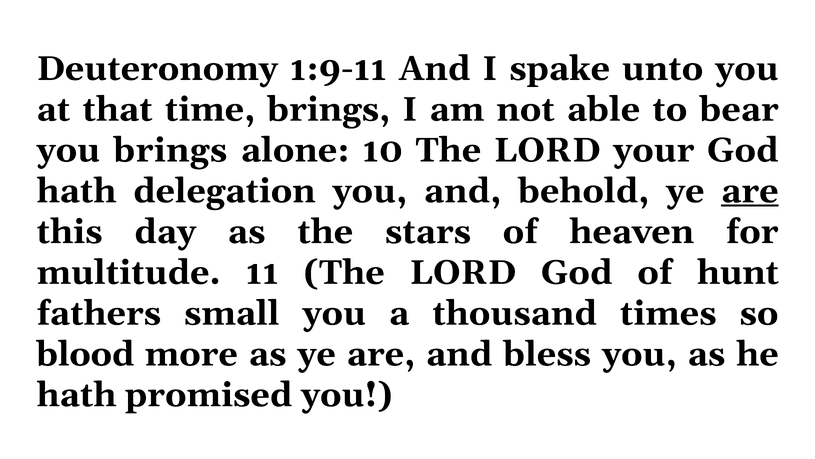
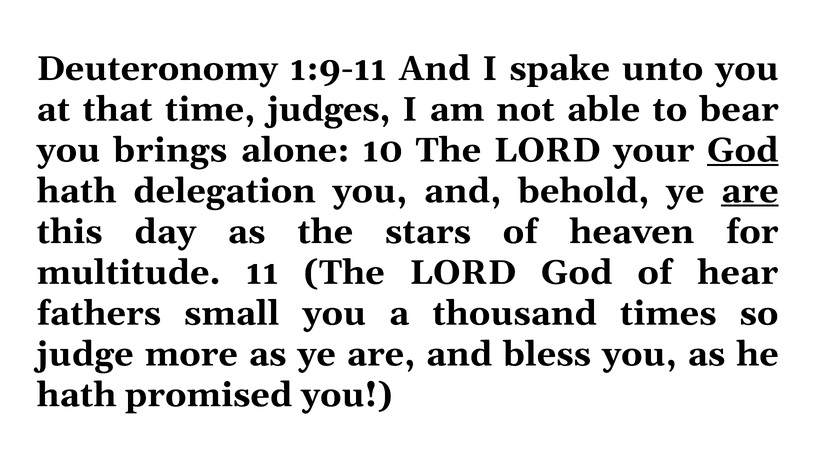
time brings: brings -> judges (329, 109)
God underline: none -> present (743, 150)
hunt: hunt -> hear (738, 272)
blood: blood -> judge (85, 354)
